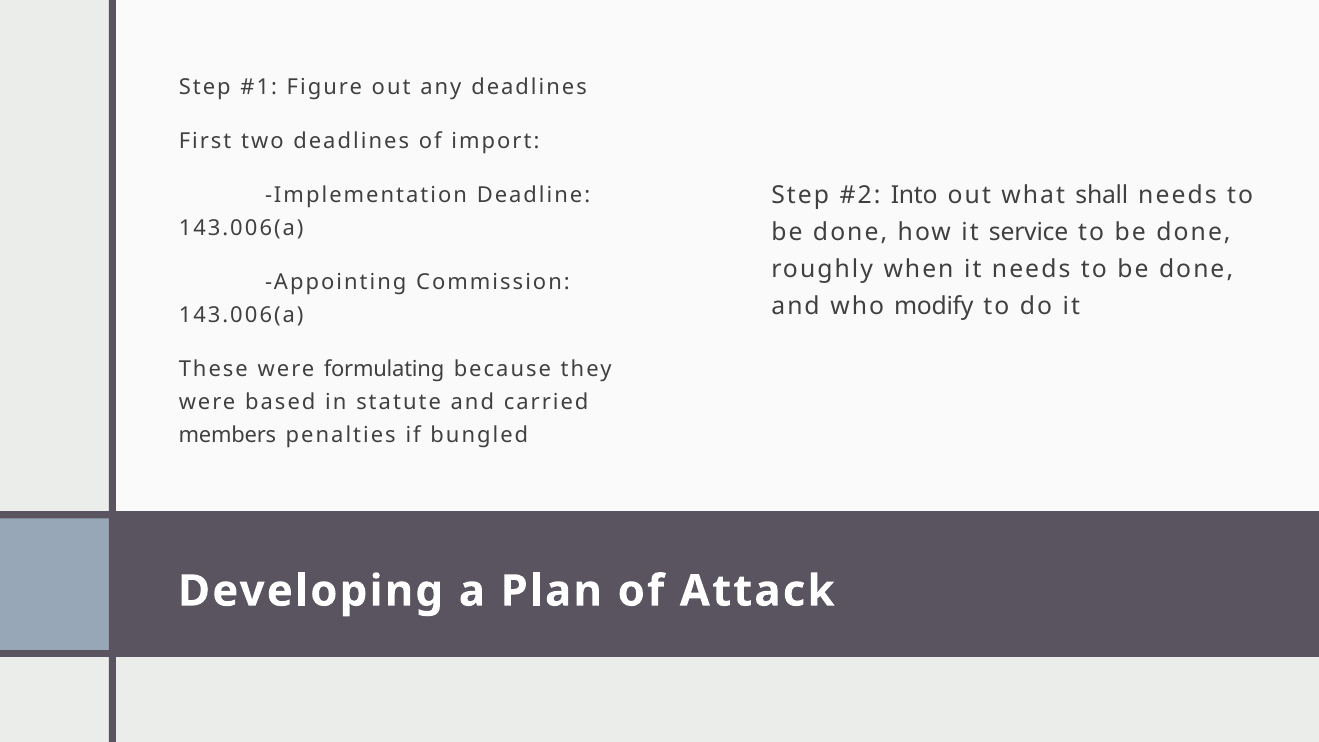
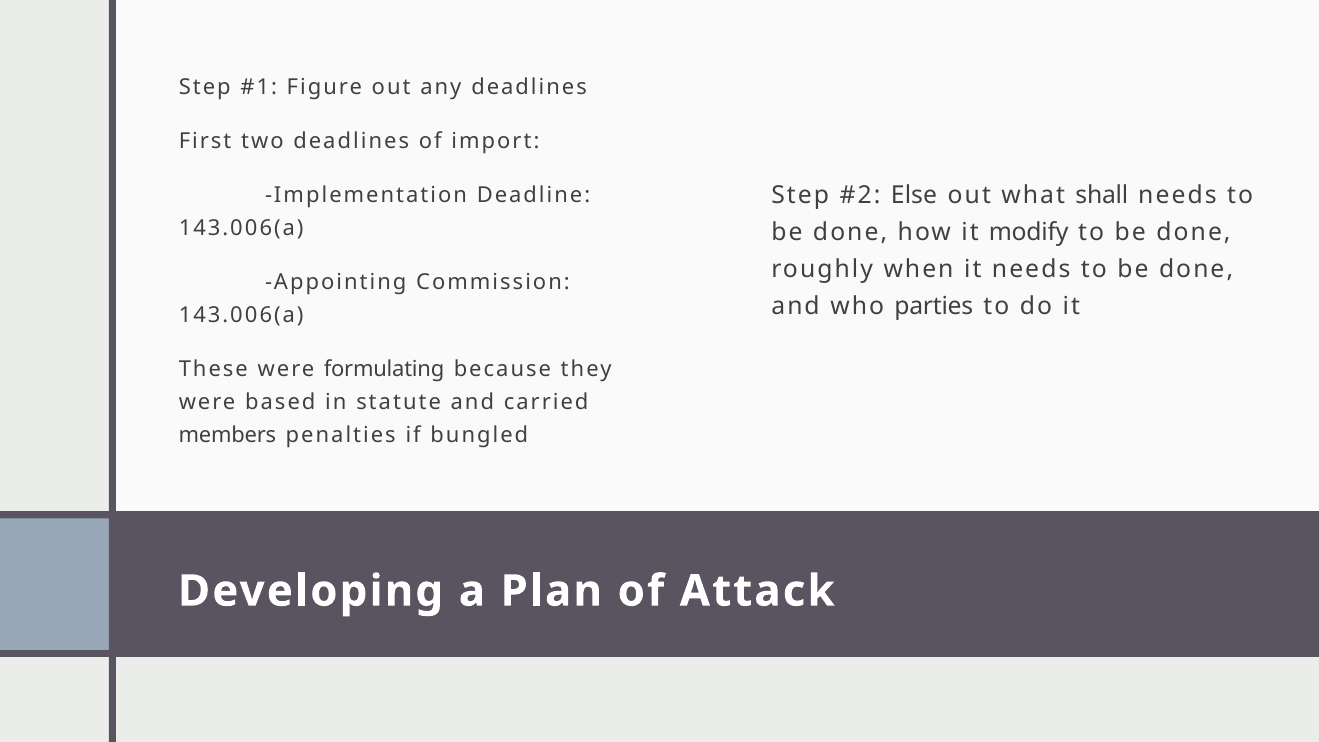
Into: Into -> Else (914, 195)
service: service -> modify (1029, 232)
modify: modify -> parties (934, 306)
